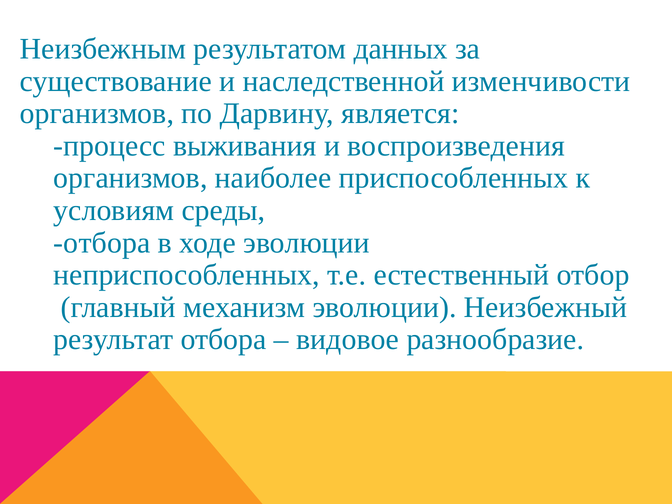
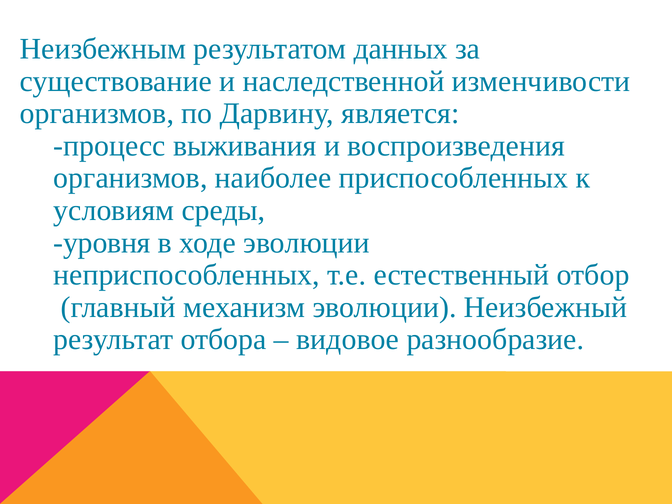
отбора: отбора -> уровня (102, 243)
